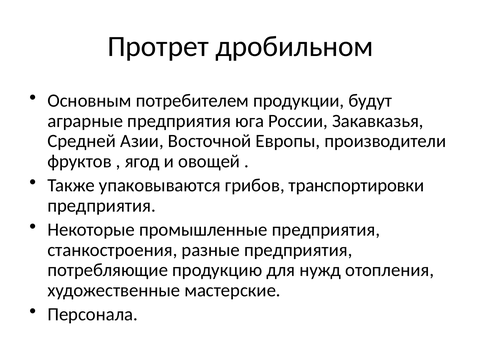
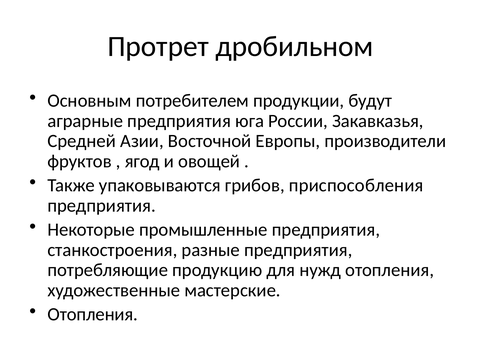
транспортировки: транспортировки -> приспособления (356, 185)
Персонала: Персонала -> Отопления (93, 314)
